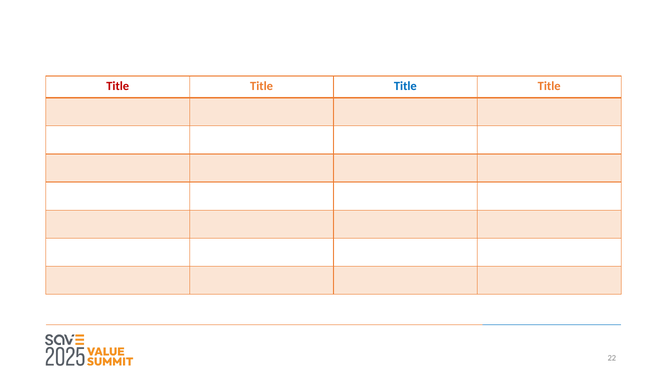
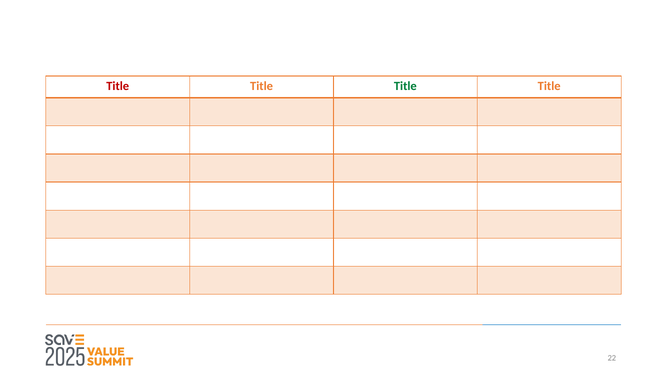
Title colour: blue -> green (405, 86)
